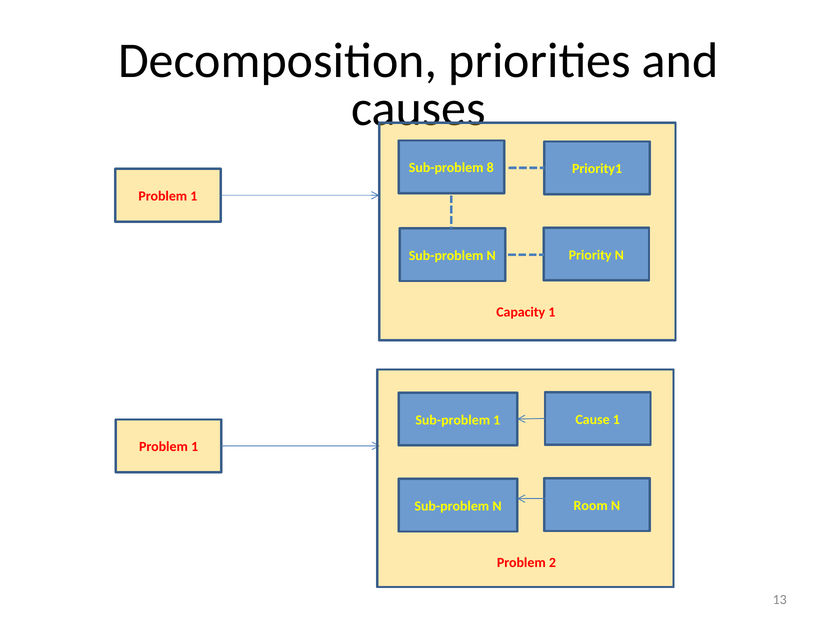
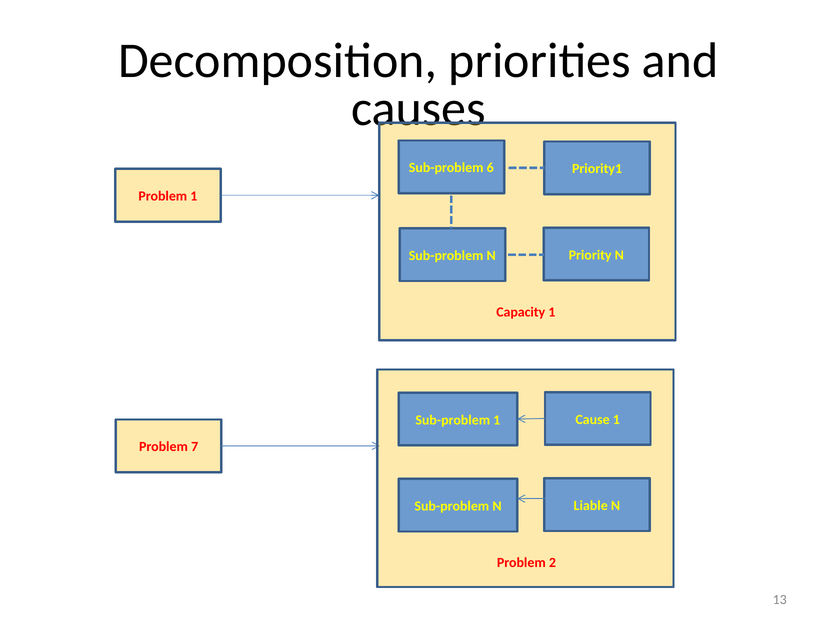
8: 8 -> 6 (490, 168)
1: 1 -> 7 (195, 447)
Room: Room -> Liable (591, 505)
